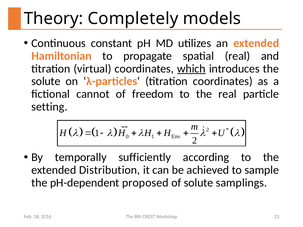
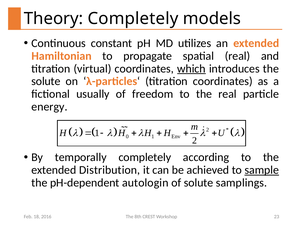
cannot: cannot -> usually (93, 94)
setting: setting -> energy (49, 107)
temporally sufficiently: sufficiently -> completely (145, 158)
sample underline: none -> present (262, 170)
proposed: proposed -> autologin (145, 183)
